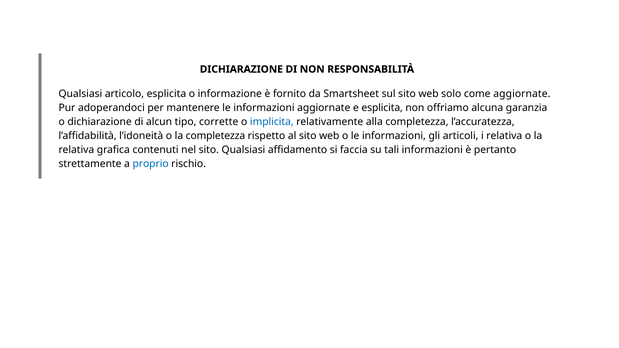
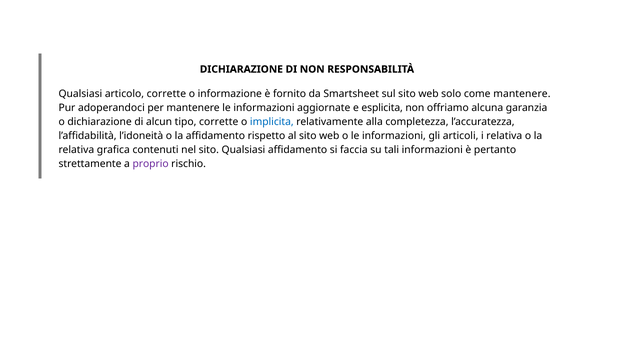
articolo esplicita: esplicita -> corrette (166, 94)
come aggiornate: aggiornate -> mantenere (522, 94)
la completezza: completezza -> affidamento (215, 136)
proprio colour: blue -> purple (151, 164)
